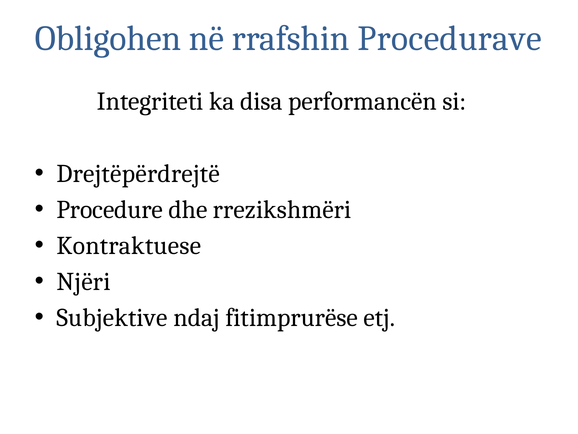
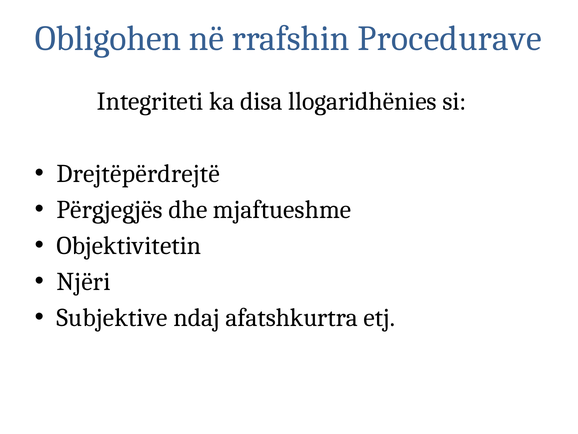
performancën: performancën -> llogaridhënies (363, 101)
Procedure: Procedure -> Përgjegjës (110, 209)
rrezikshmëri: rrezikshmëri -> mjaftueshme (282, 209)
Kontraktuese: Kontraktuese -> Objektivitetin (129, 245)
fitimprurëse: fitimprurëse -> afatshkurtra (292, 317)
